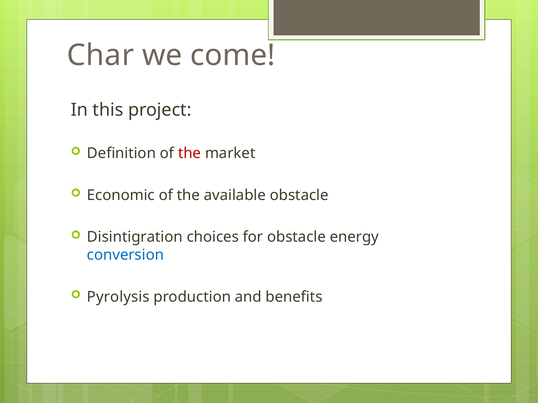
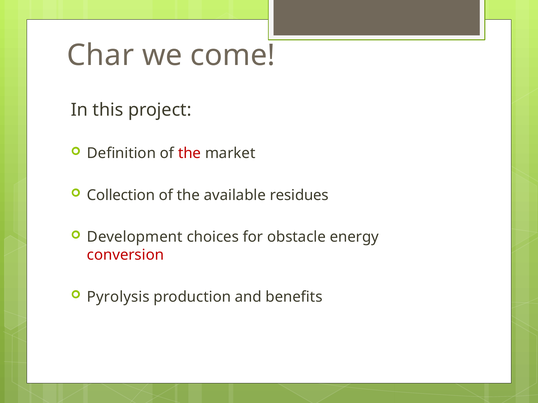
Economic: Economic -> Collection (121, 195)
available obstacle: obstacle -> residues (299, 195)
Disintigration: Disintigration -> Development (135, 237)
conversion colour: blue -> red (125, 255)
